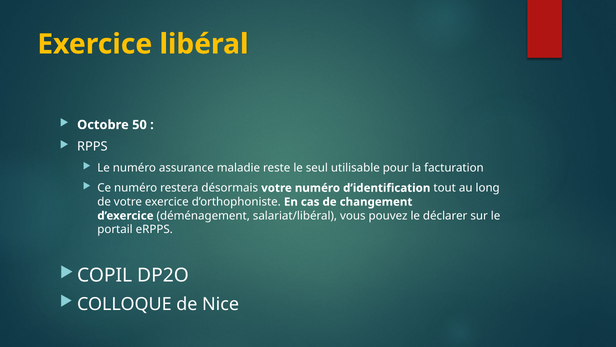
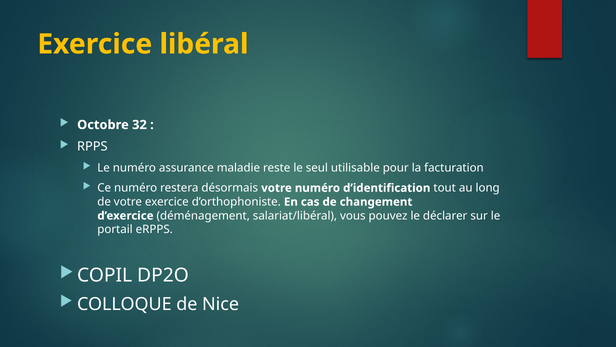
50: 50 -> 32 (139, 125)
